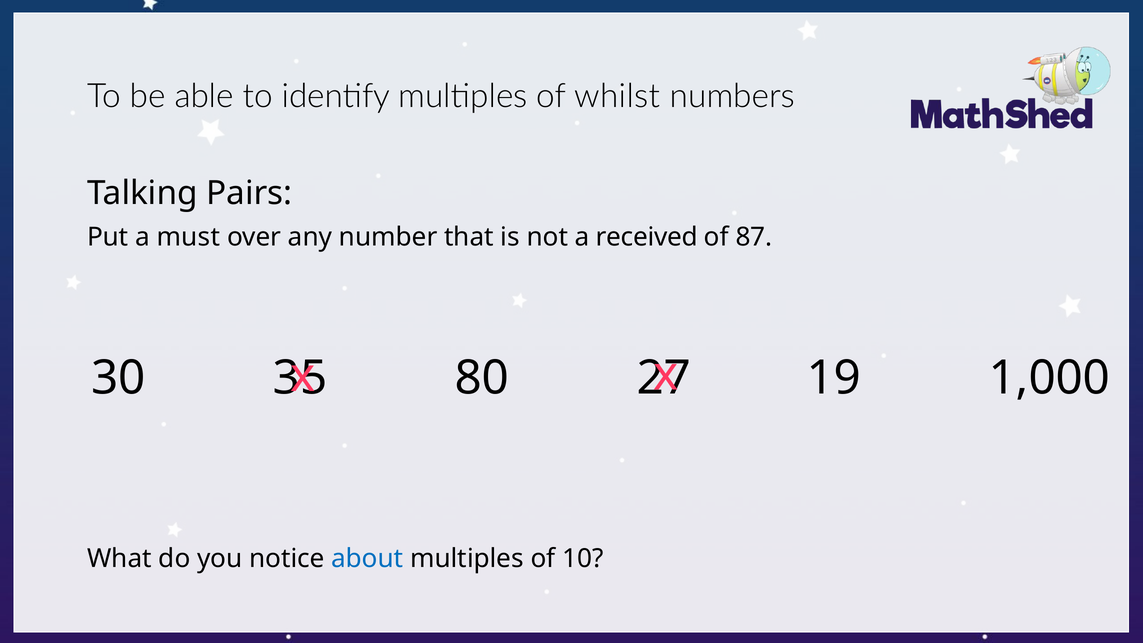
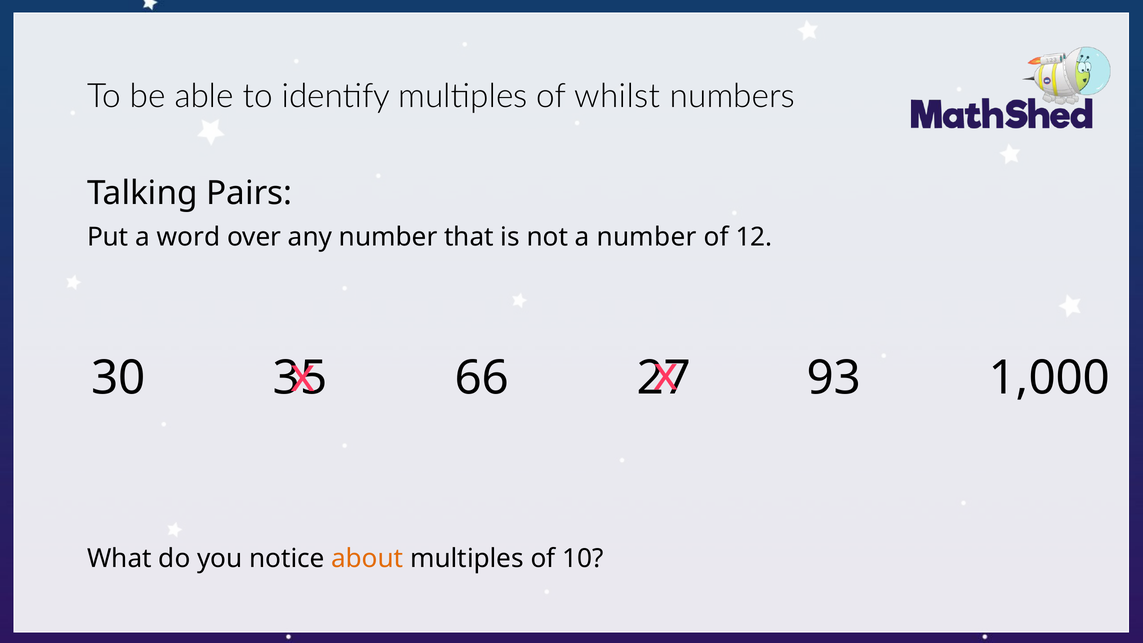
must: must -> word (188, 237)
a received: received -> number (647, 237)
87: 87 -> 12 (754, 237)
80: 80 -> 66 (482, 378)
19: 19 -> 93 (834, 378)
about colour: blue -> orange (367, 559)
